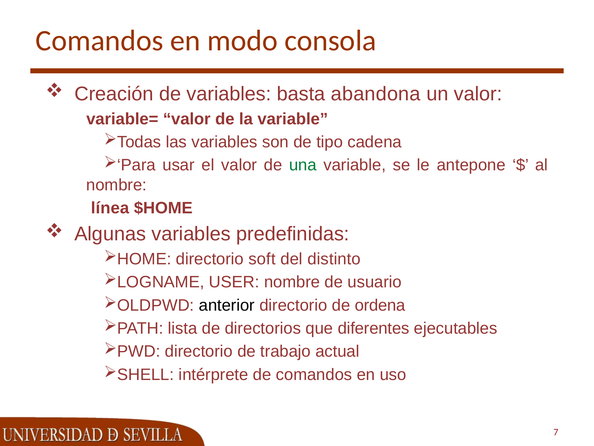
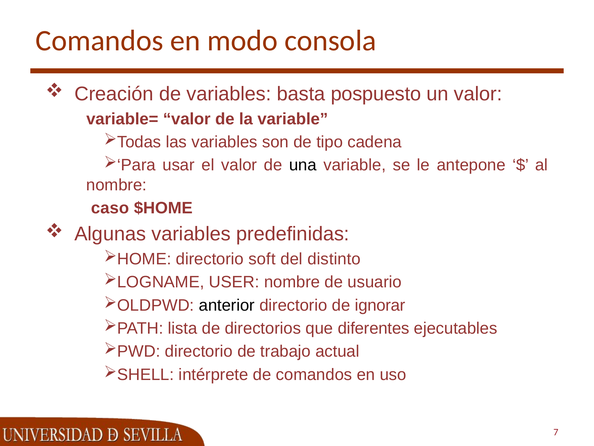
abandona: abandona -> pospuesto (376, 94)
una colour: green -> black (303, 165)
línea: línea -> caso (110, 208)
ordena: ordena -> ignorar (380, 305)
